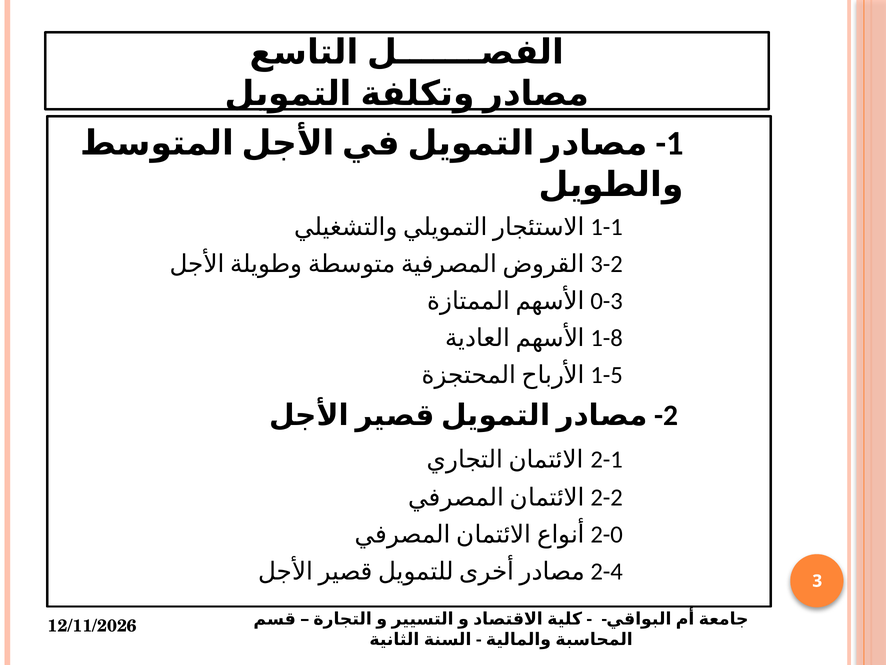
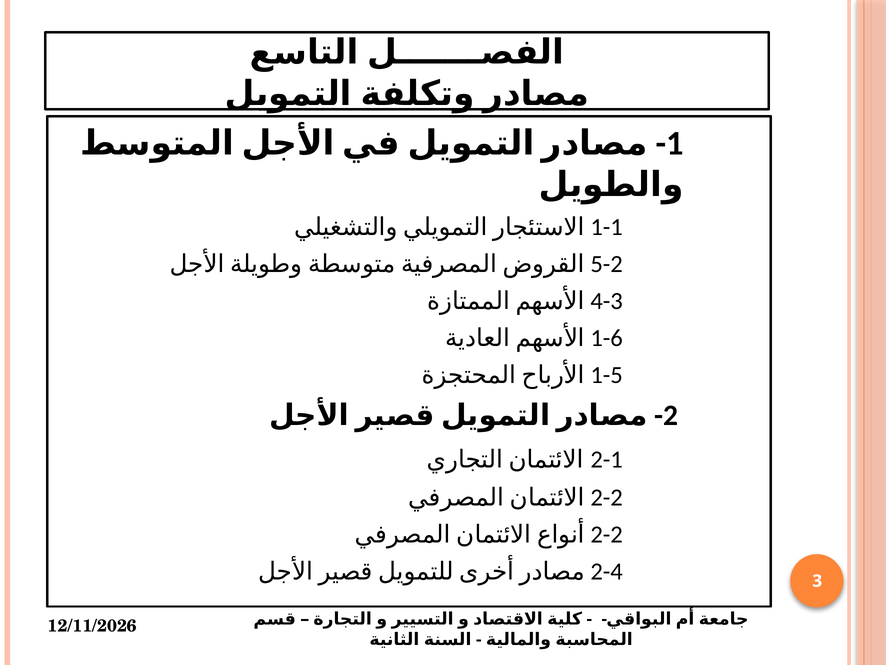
3-2: 3-2 -> 5-2 (607, 264)
0-3: 0-3 -> 4-3 (607, 301)
1-8: 1-8 -> 1-6 (607, 338)
2-0: 2-0 -> 2-2 (607, 534)
